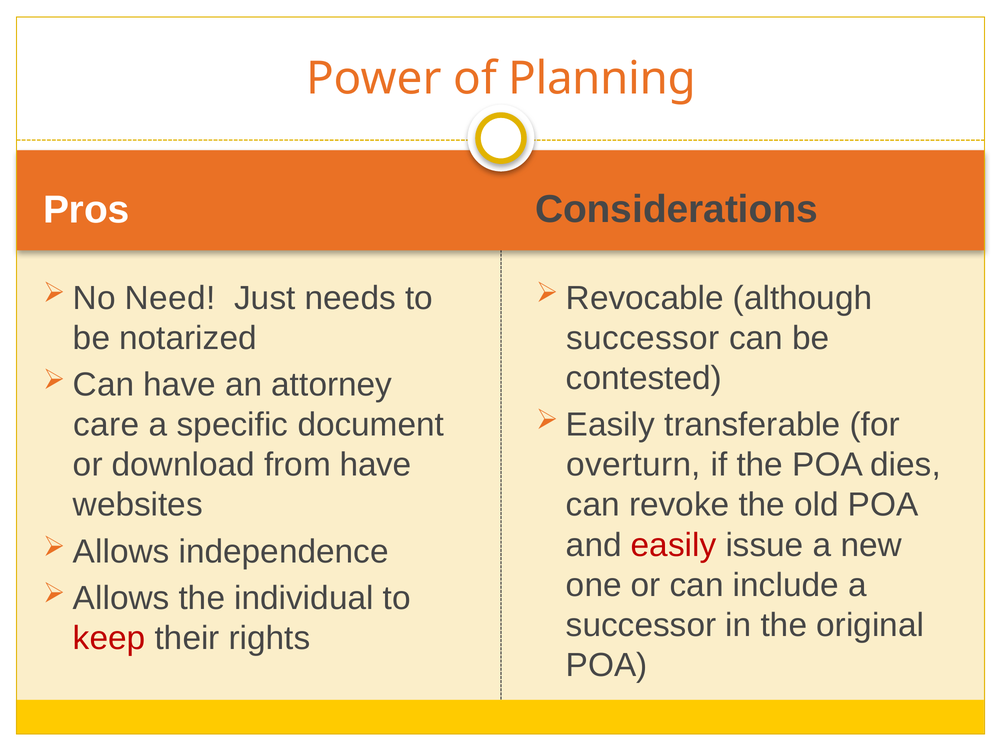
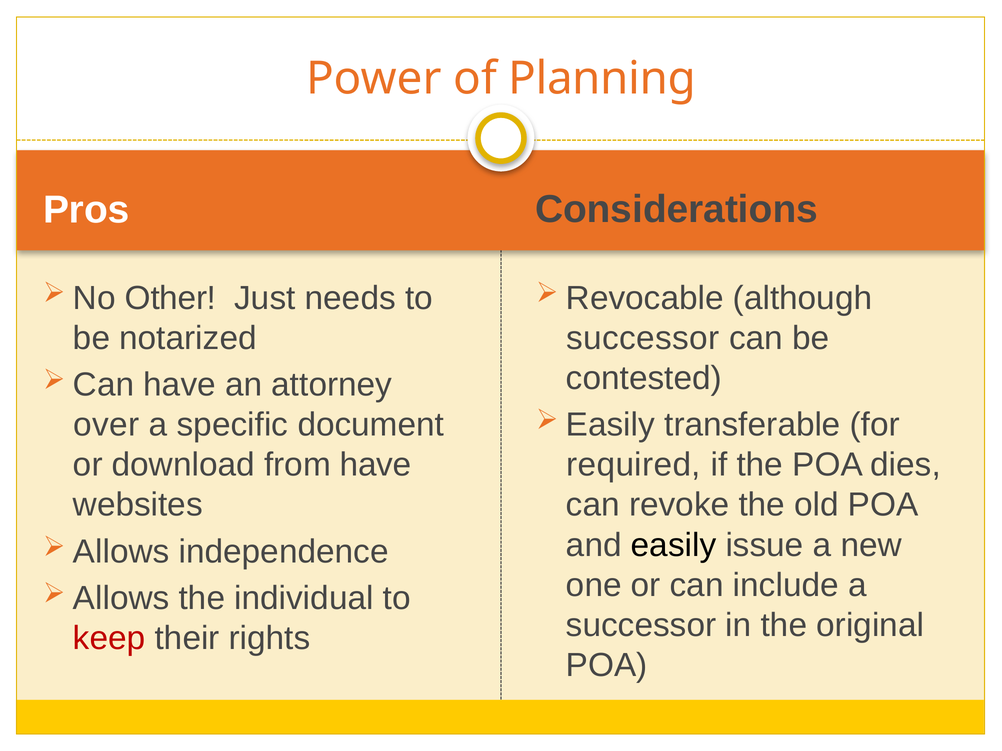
Need: Need -> Other (171, 298)
care: care -> over (106, 425)
overturn: overturn -> required (633, 465)
easily colour: red -> black (674, 545)
